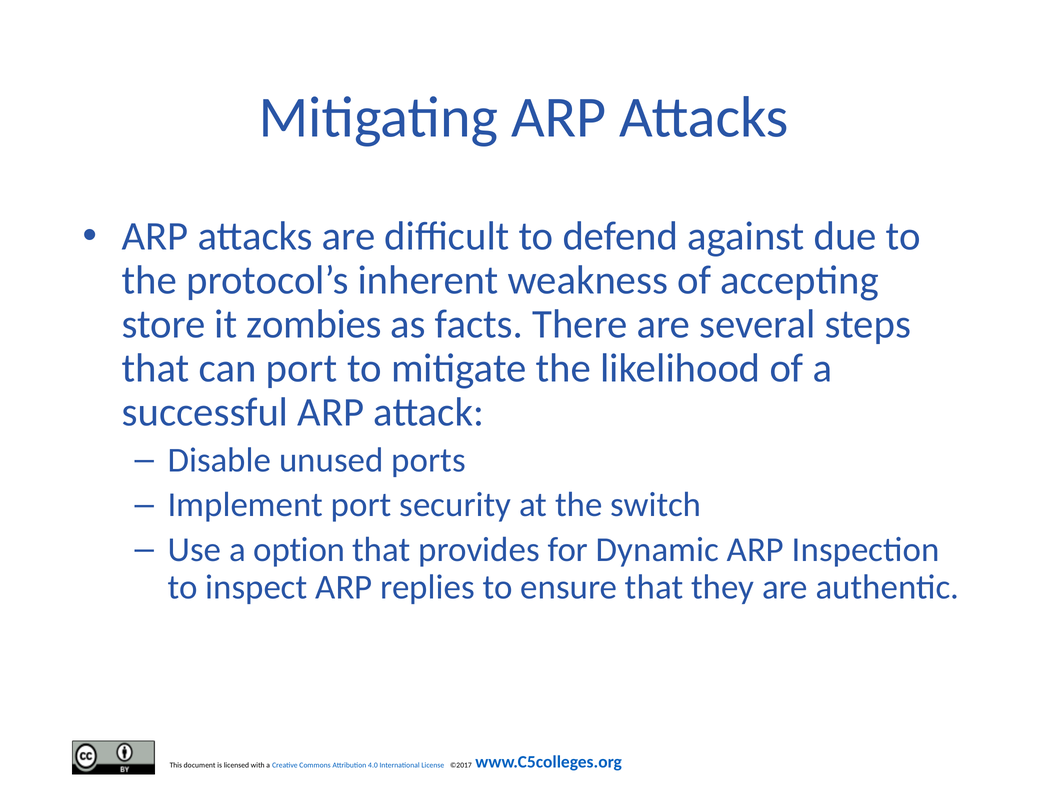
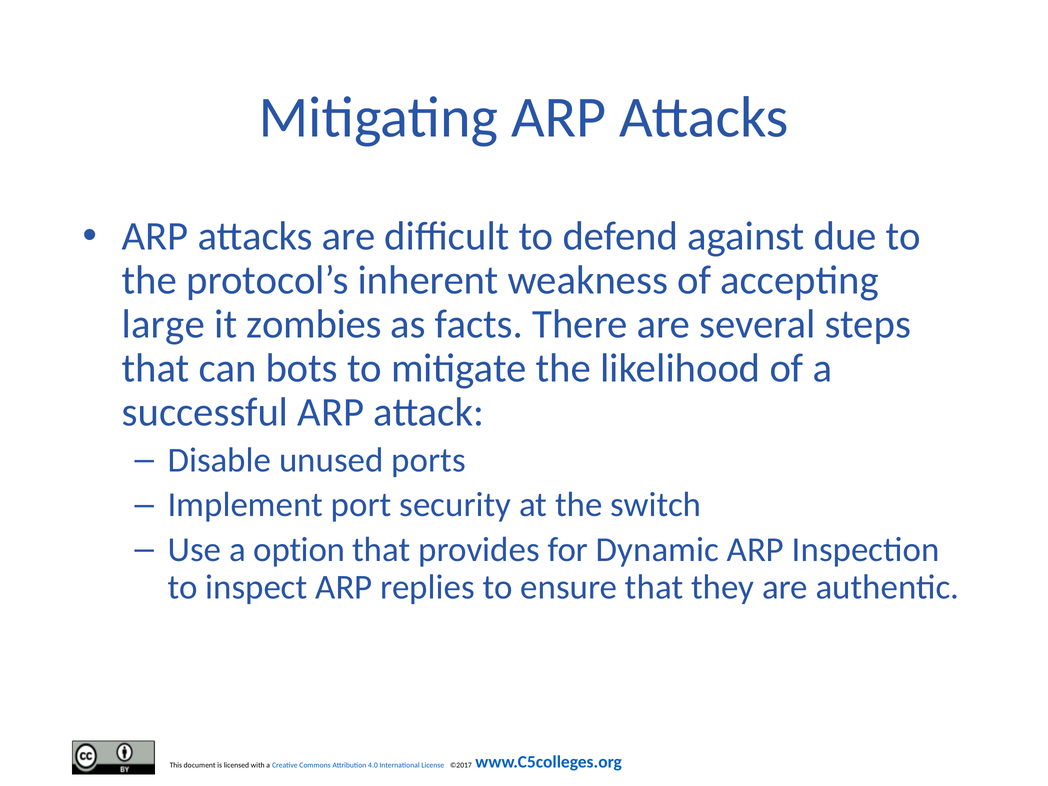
store: store -> large (163, 324)
can port: port -> bots (302, 368)
